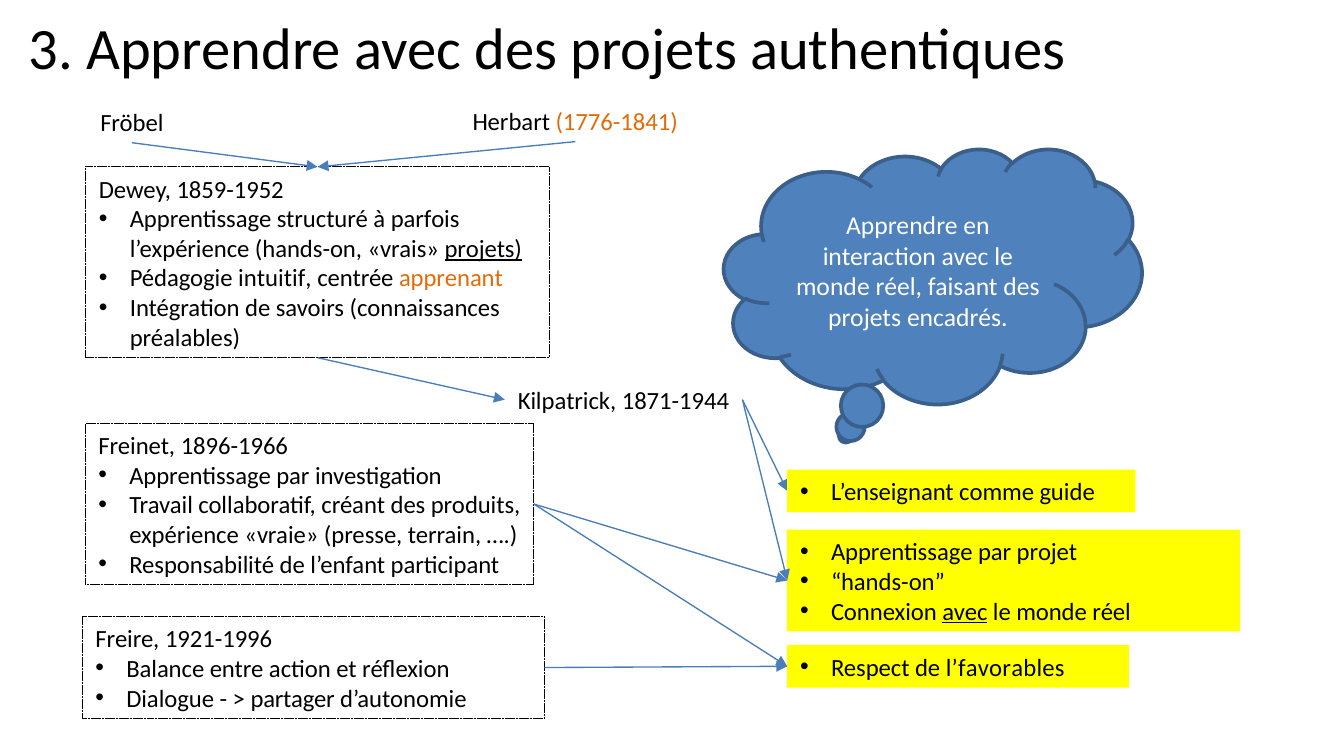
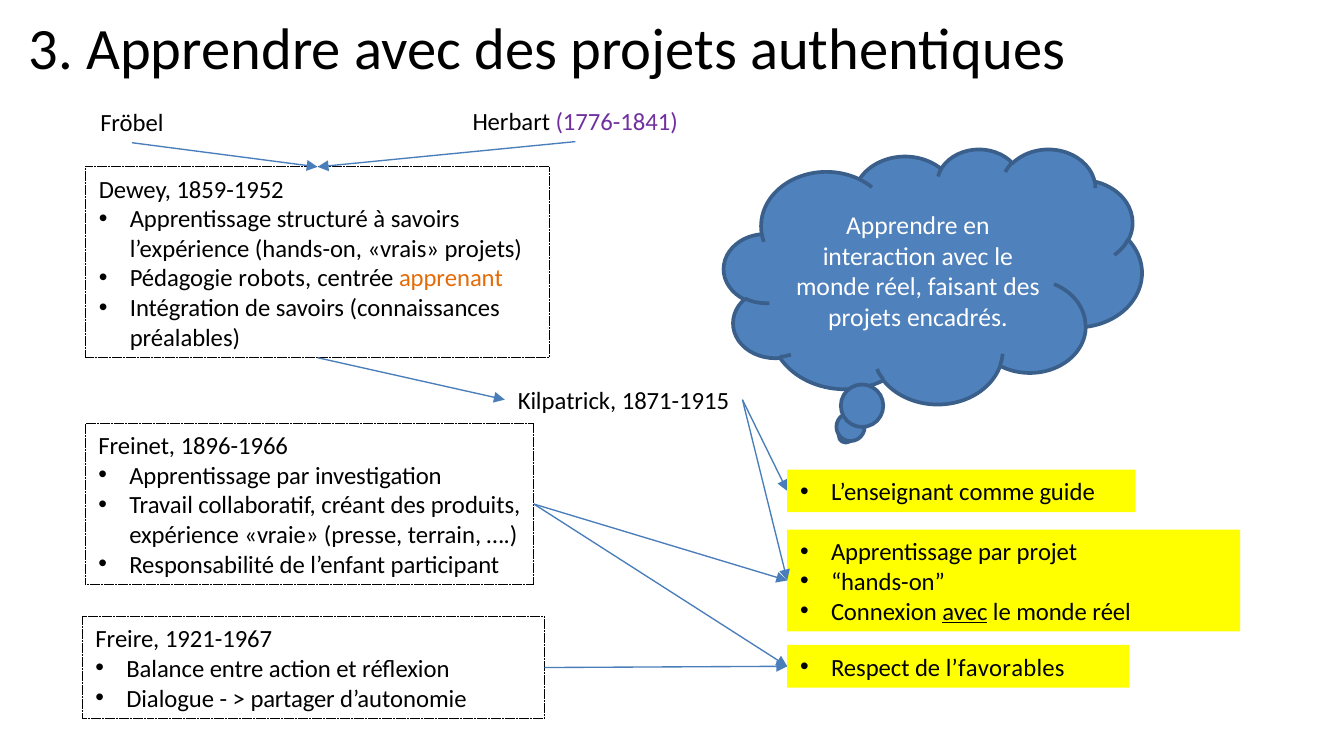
1776-1841 colour: orange -> purple (617, 122)
à parfois: parfois -> savoirs (425, 219)
projets underline: present -> none (483, 249)
intuitif: intuitif -> robots (275, 279)
1871-1944: 1871-1944 -> 1871-1915 (675, 401)
1921-1996: 1921-1996 -> 1921-1967 (219, 639)
